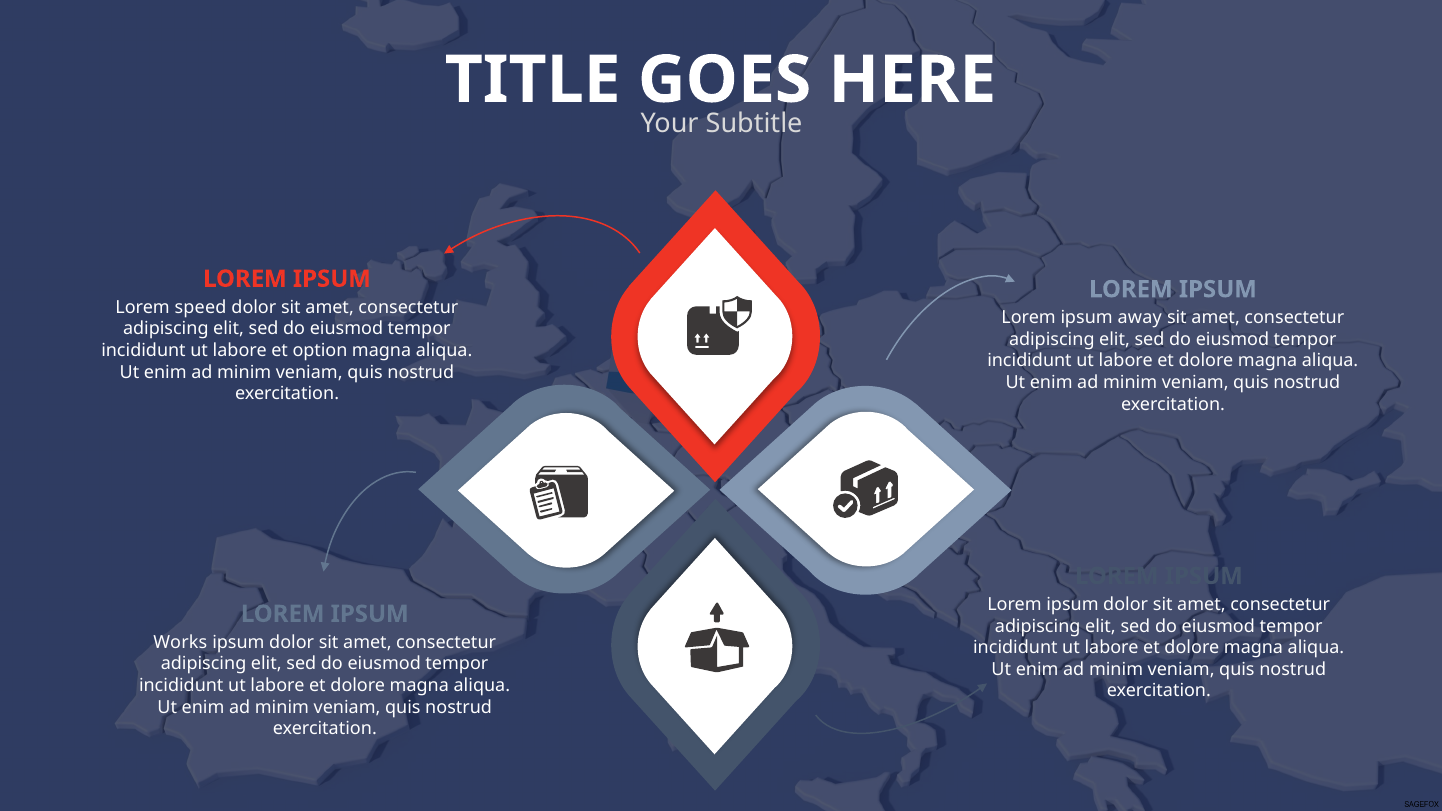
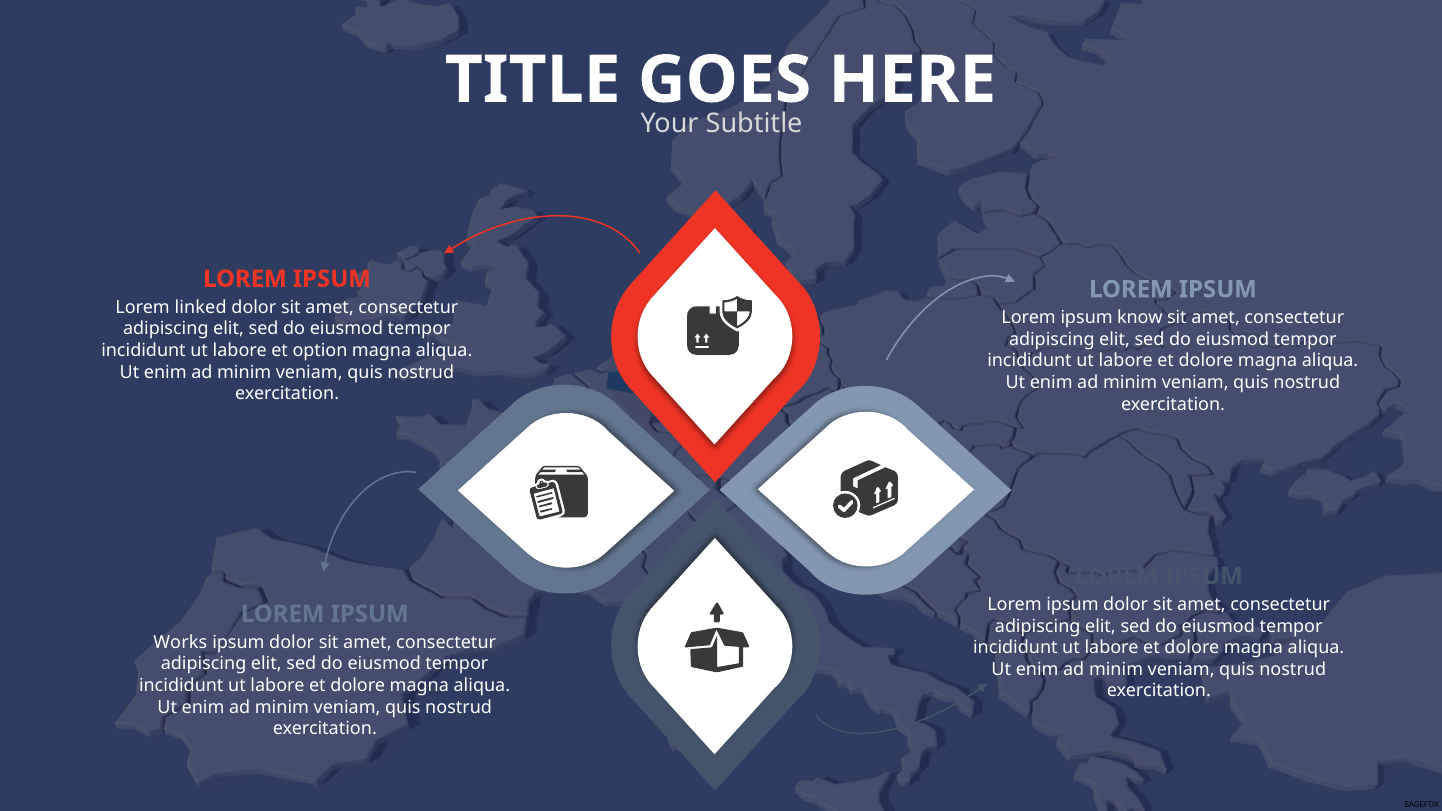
speed: speed -> linked (201, 307)
away: away -> know (1140, 318)
